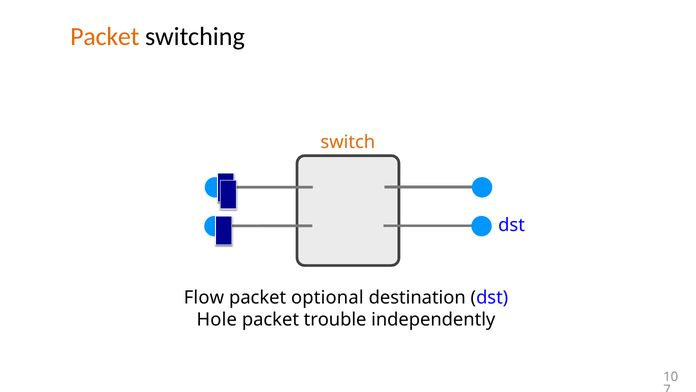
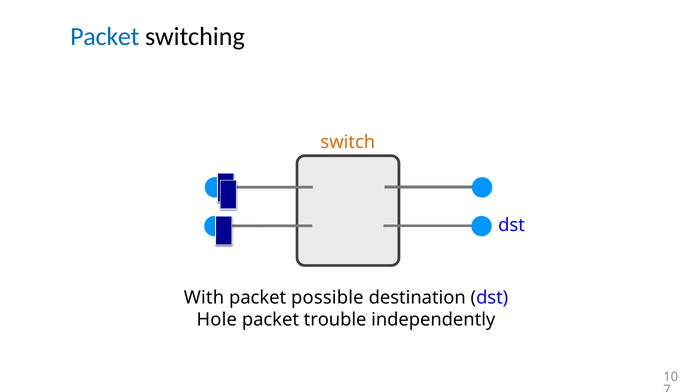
Packet colour: orange -> blue (105, 37)
Flow: Flow -> With (204, 297)
optional: optional -> possible (327, 297)
